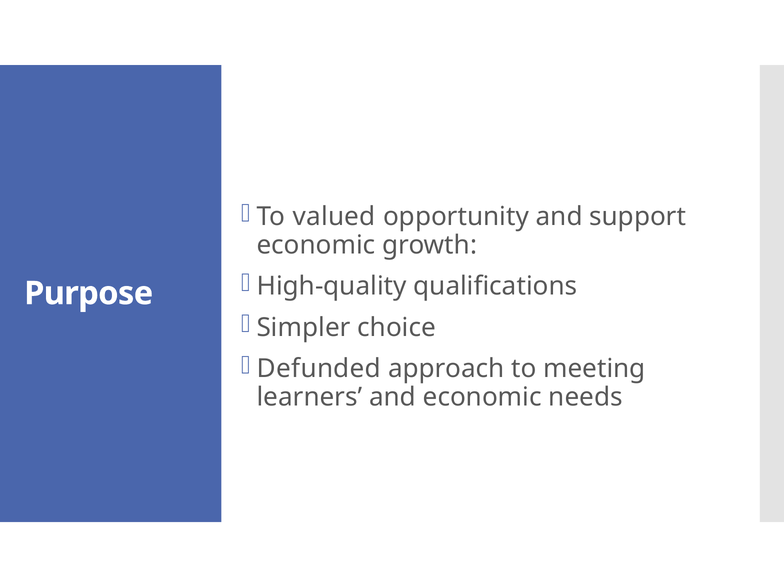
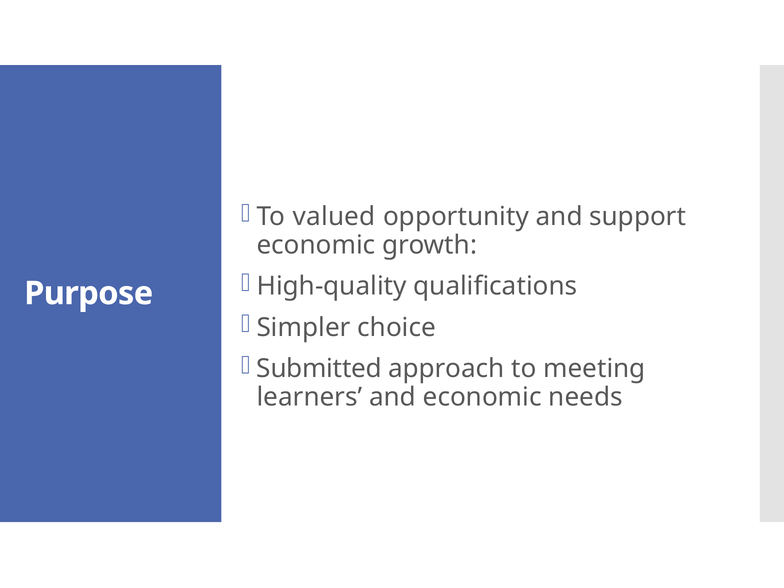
Defunded: Defunded -> Submitted (319, 369)
